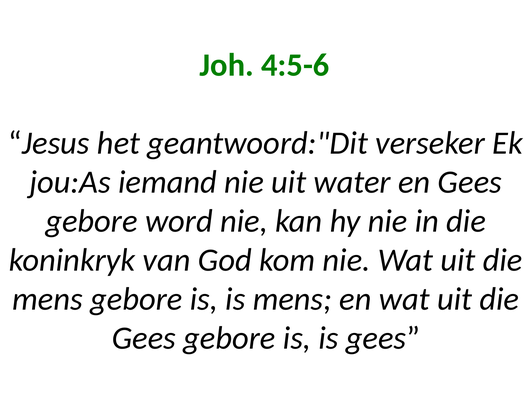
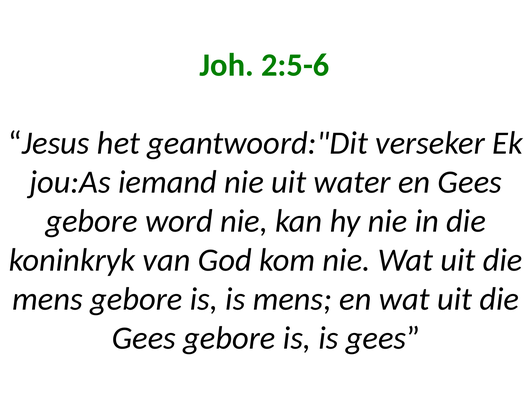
4:5-6: 4:5-6 -> 2:5-6 (295, 65)
